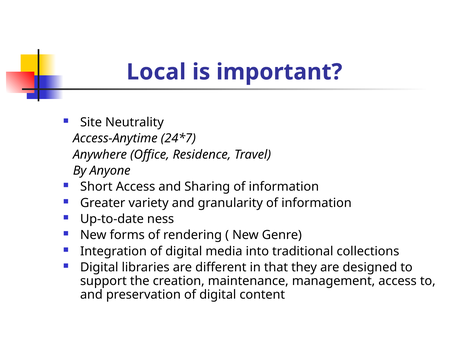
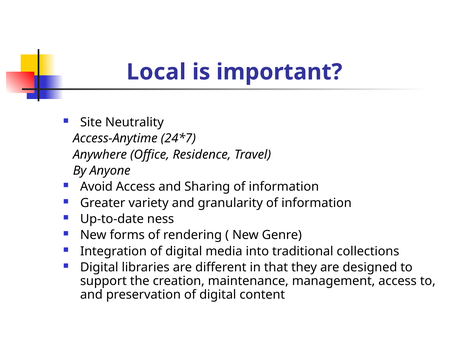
Short: Short -> Avoid (96, 187)
